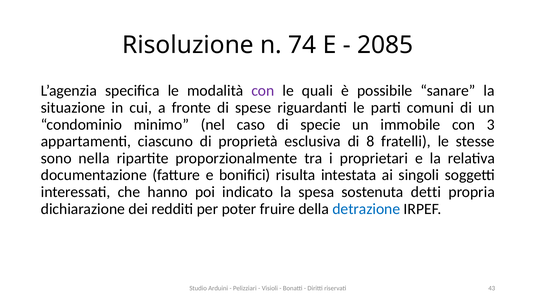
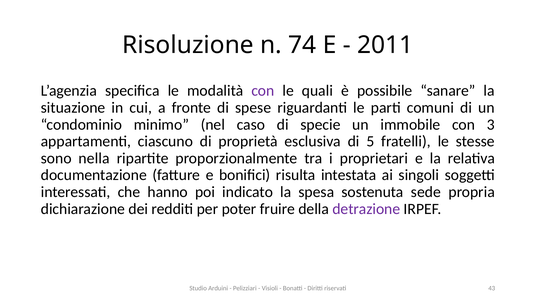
2085: 2085 -> 2011 (385, 45)
8: 8 -> 5 (370, 141)
detti: detti -> sede (426, 192)
detrazione colour: blue -> purple (366, 209)
